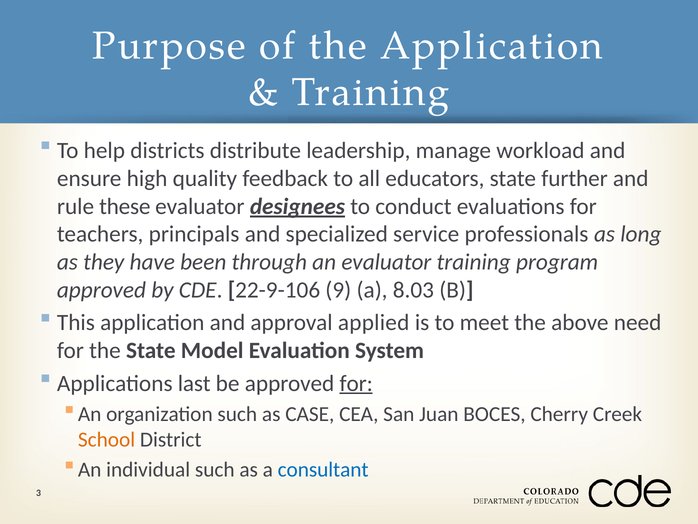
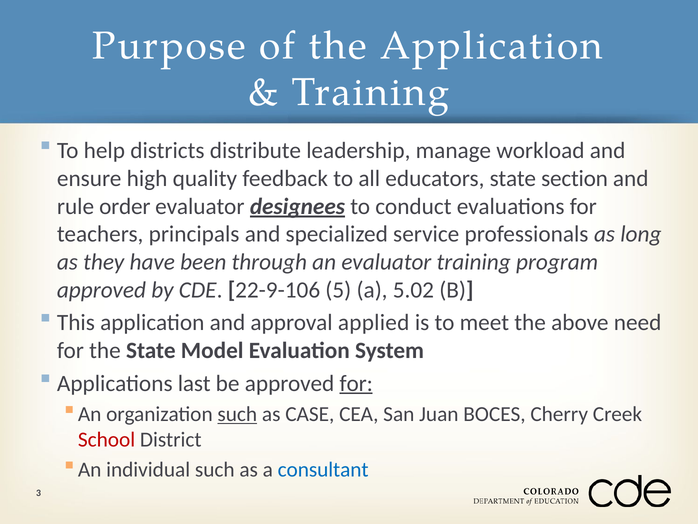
further: further -> section (575, 178)
these: these -> order (125, 206)
9: 9 -> 5 (338, 290)
8.03: 8.03 -> 5.02 (413, 290)
such underline: none -> present (237, 414)
School colour: orange -> red (107, 439)
